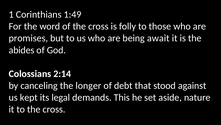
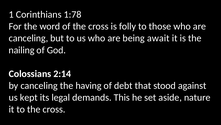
1:49: 1:49 -> 1:78 (73, 14)
promises: promises -> canceling (28, 38)
abides: abides -> nailing (22, 50)
longer: longer -> having (89, 85)
